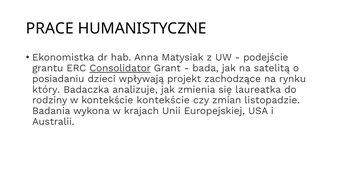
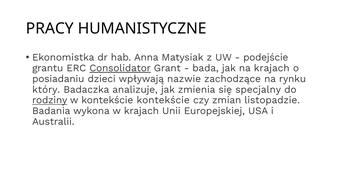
PRACE: PRACE -> PRACY (50, 28)
na satelitą: satelitą -> krajach (272, 68)
projekt: projekt -> nazwie (184, 79)
laureatka: laureatka -> specjalny (258, 89)
rodziny underline: none -> present (50, 100)
